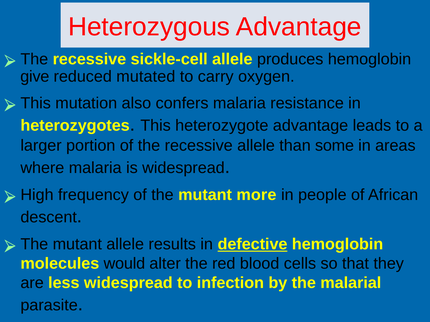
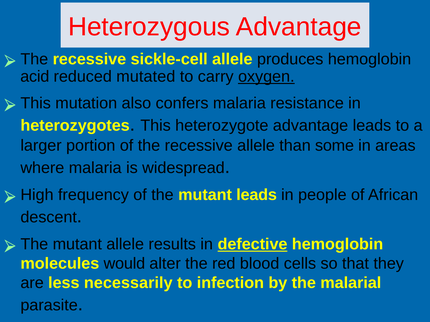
give: give -> acid (35, 77)
oxygen underline: none -> present (266, 77)
mutant more: more -> leads (257, 195)
less widespread: widespread -> necessarily (128, 283)
